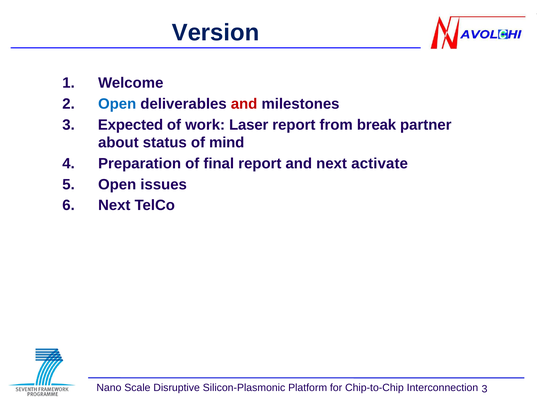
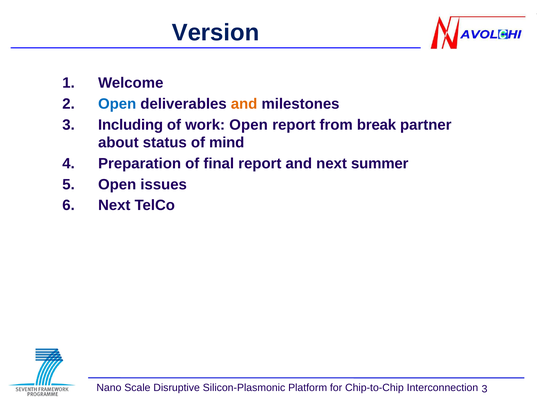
and colour: red -> orange (244, 104)
Expected: Expected -> Including (131, 125)
work Laser: Laser -> Open (249, 125)
activate: activate -> summer (380, 163)
